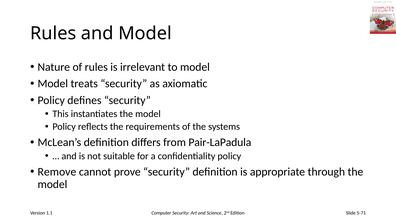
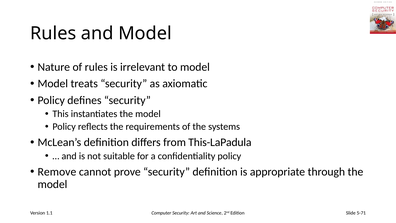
Pair-LaPadula: Pair-LaPadula -> This-LaPadula (220, 142)
